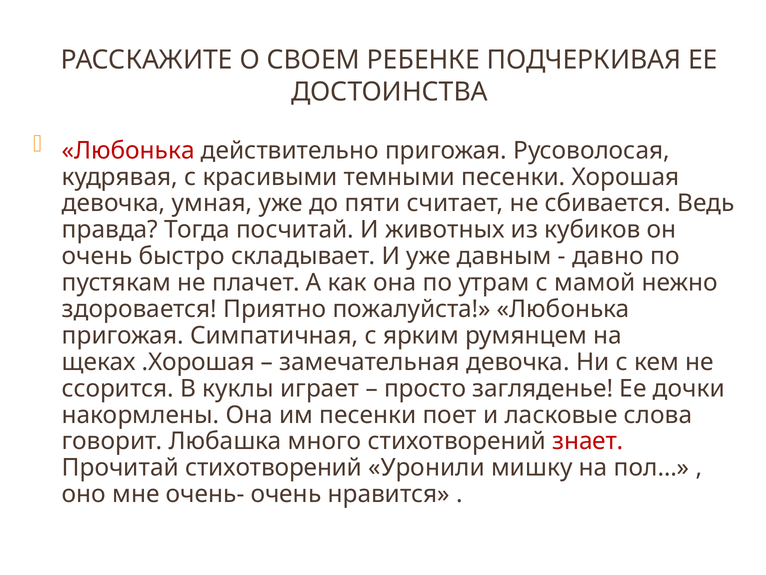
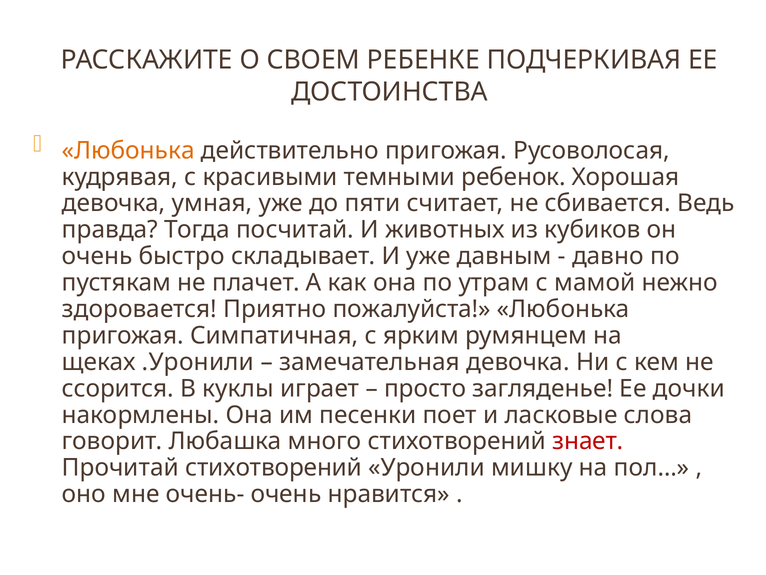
Любонька colour: red -> orange (128, 150)
темными песенки: песенки -> ребенок (514, 177)
.Хорошая: .Хорошая -> .Уронили (198, 362)
